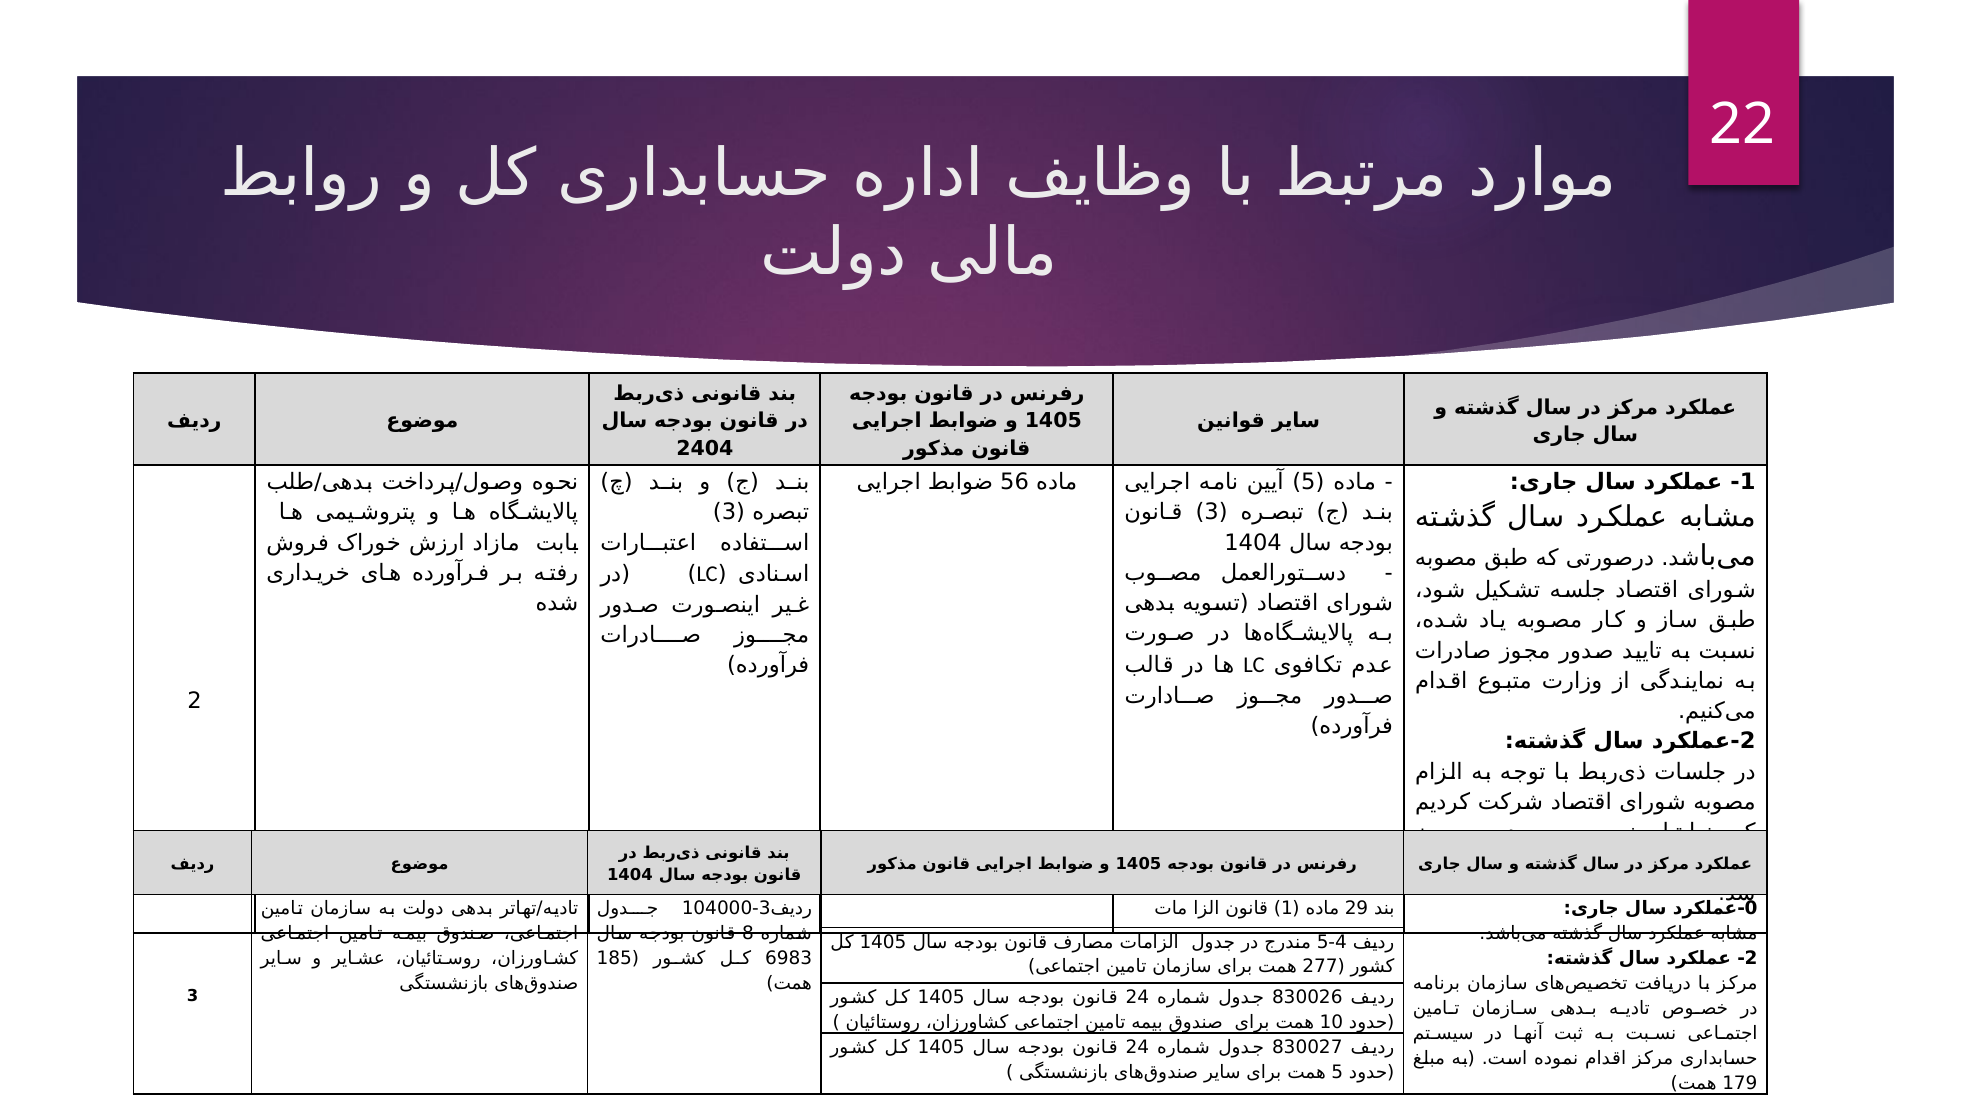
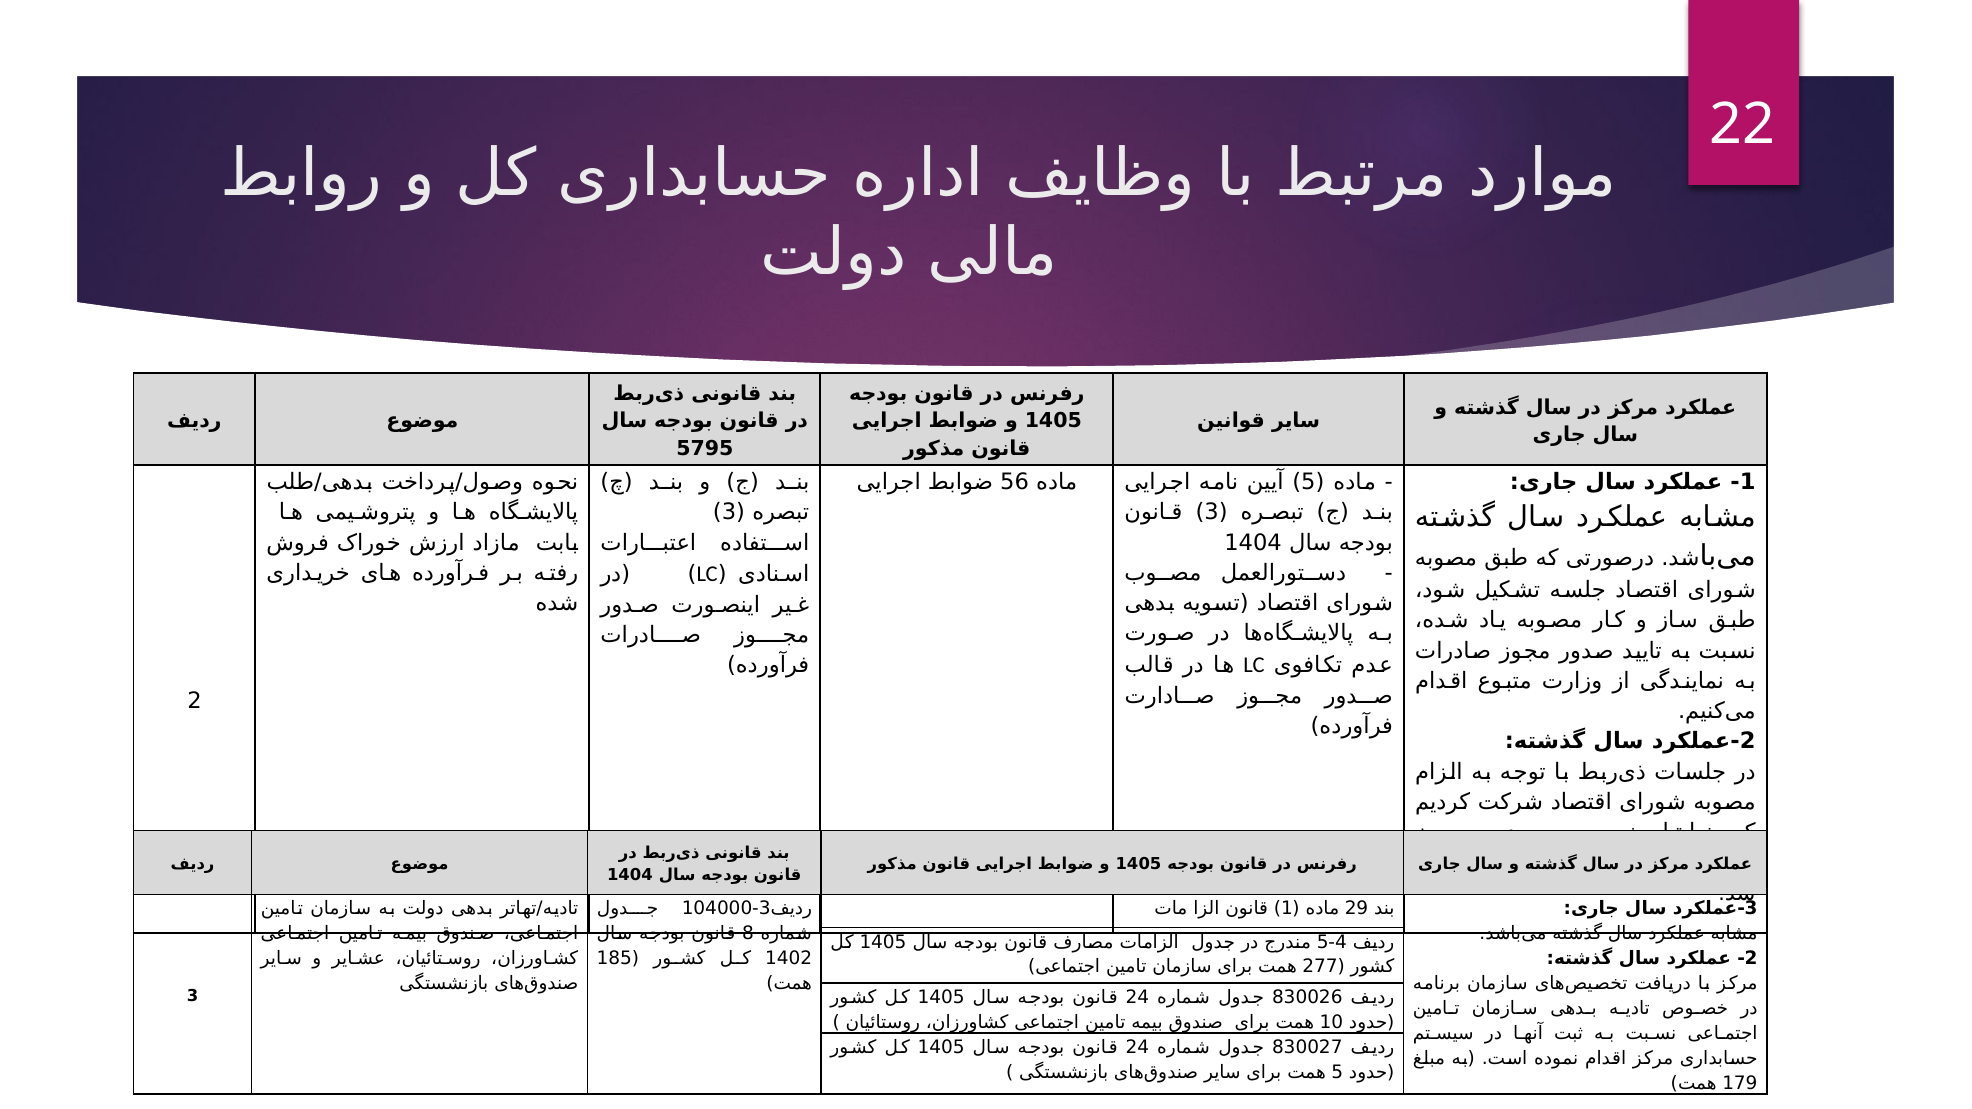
2404: 2404 -> 5795 (705, 449)
0: 0 -> 3 (1751, 909)
6983: 6983 -> 1402 (789, 959)
